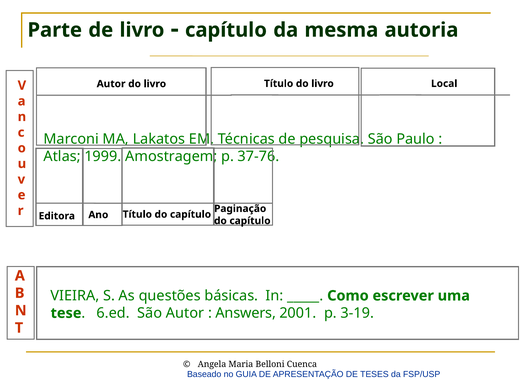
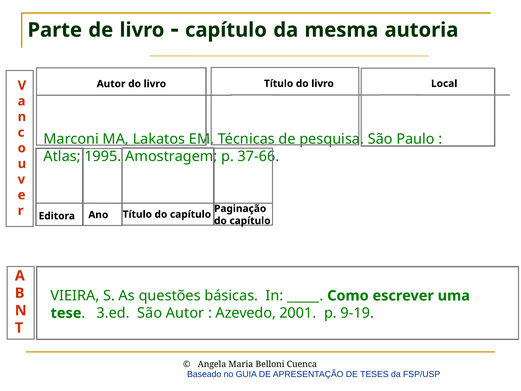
1999: 1999 -> 1995 (103, 156)
37-76: 37-76 -> 37-66 (259, 156)
6.ed: 6.ed -> 3.ed (113, 313)
Answers: Answers -> Azevedo (246, 313)
3-19: 3-19 -> 9-19 (357, 313)
